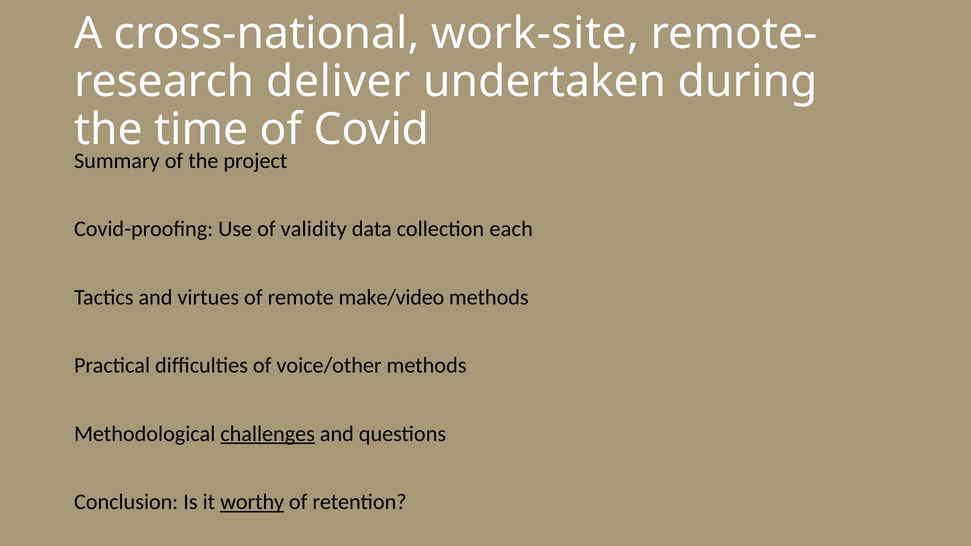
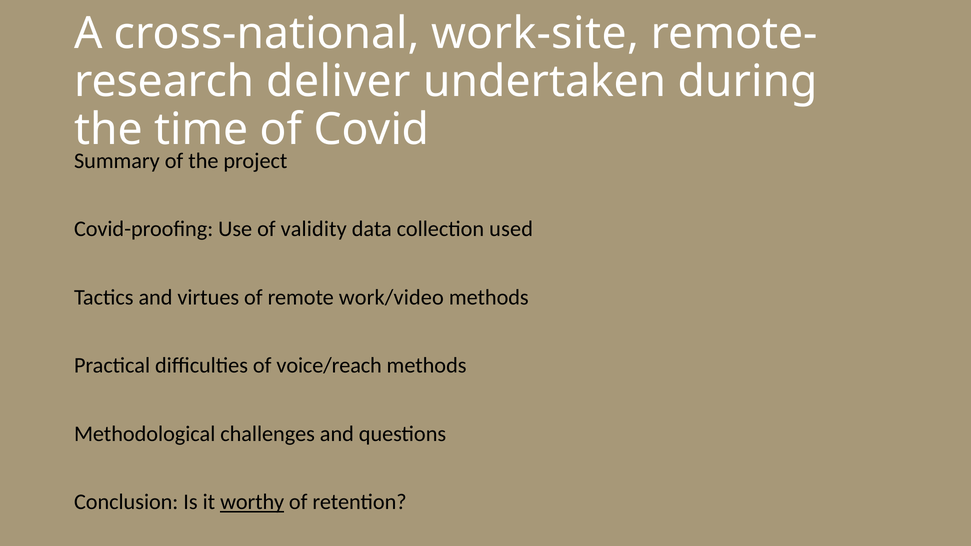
each: each -> used (511, 229)
make/video: make/video -> work/video (391, 297)
voice/other: voice/other -> voice/reach (329, 366)
challenges underline: present -> none (268, 434)
